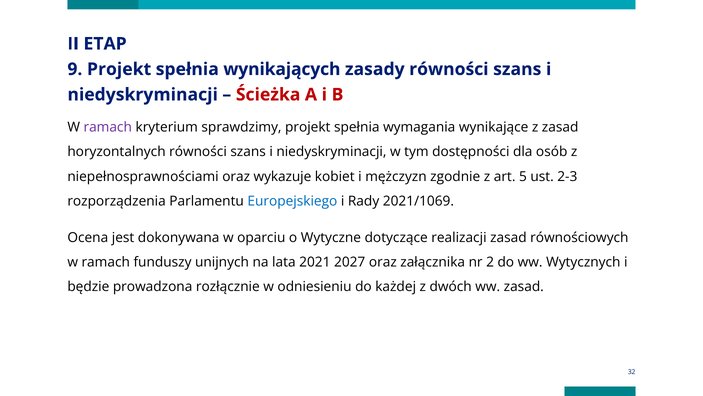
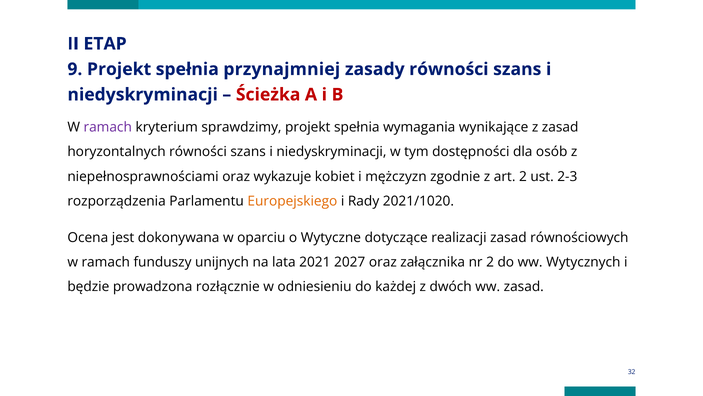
wynikających: wynikających -> przynajmniej (282, 69)
art 5: 5 -> 2 (523, 176)
Europejskiego colour: blue -> orange (292, 201)
2021/1069: 2021/1069 -> 2021/1020 (418, 201)
